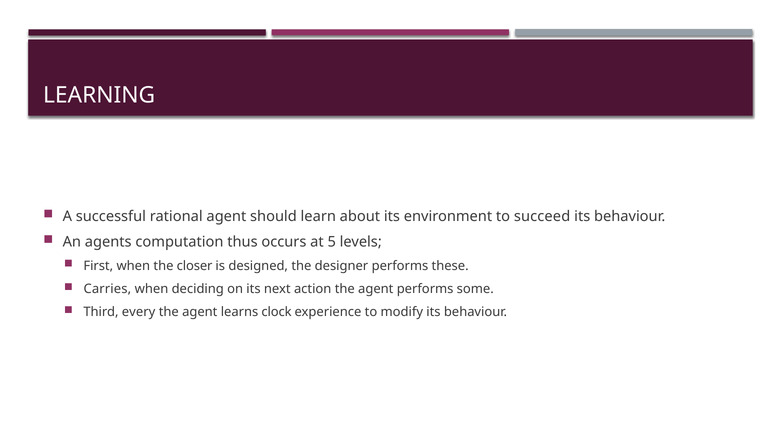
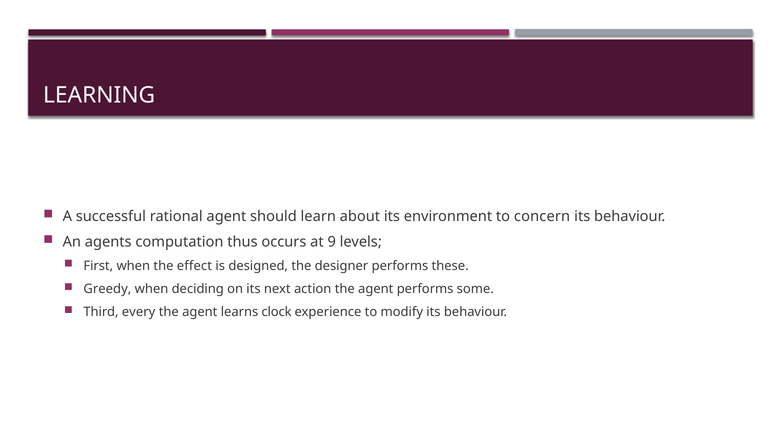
succeed: succeed -> concern (542, 216)
5: 5 -> 9 (332, 242)
closer: closer -> effect (194, 265)
Carries: Carries -> Greedy (107, 289)
